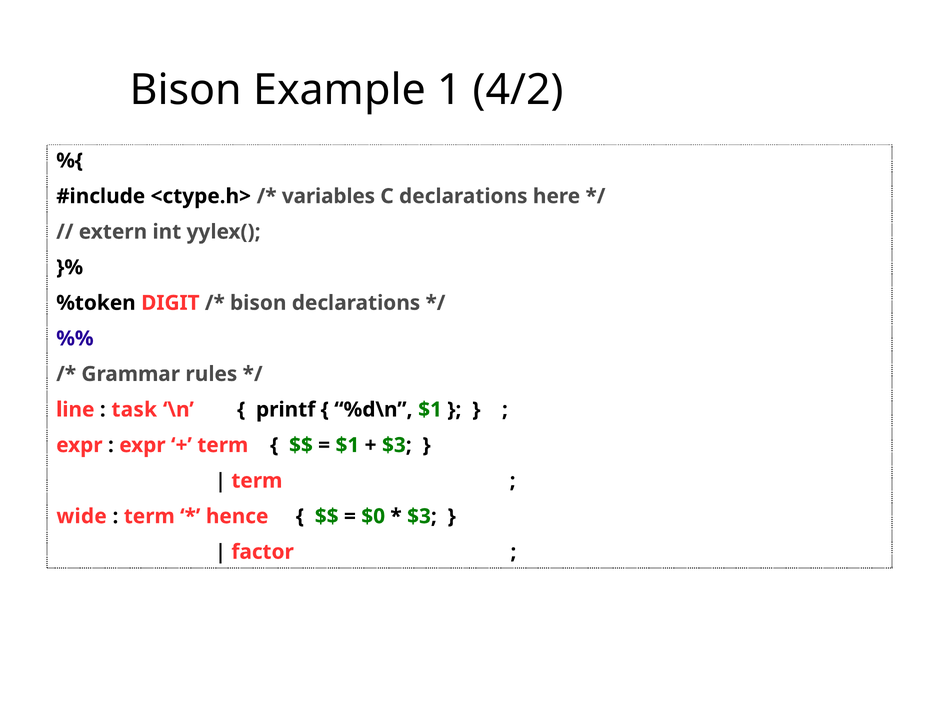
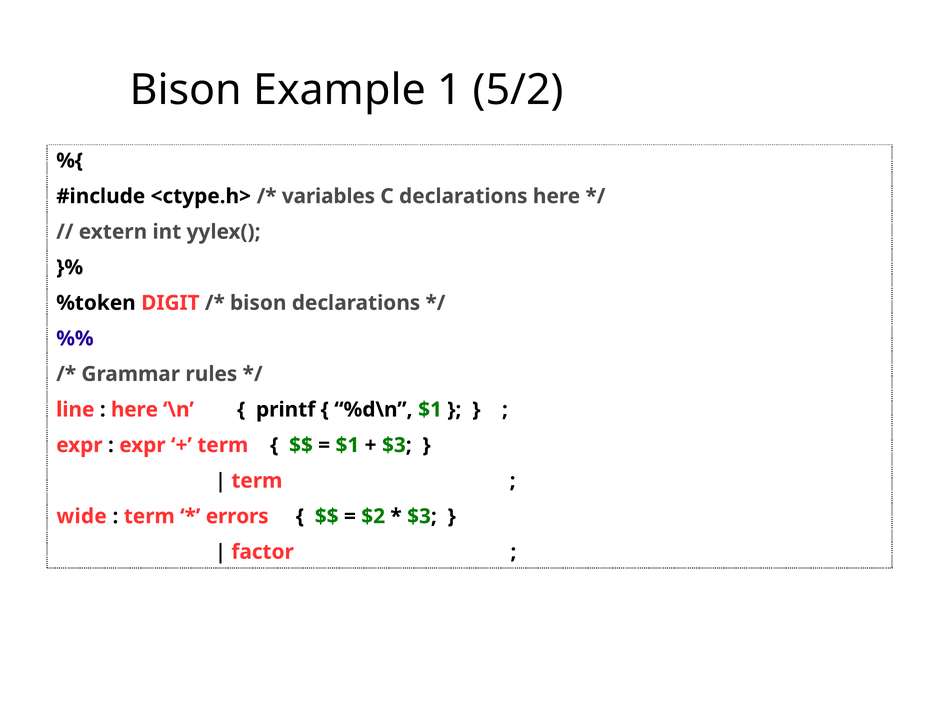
4/2: 4/2 -> 5/2 (518, 90)
task: task -> here (134, 409)
hence: hence -> errors (237, 516)
$0: $0 -> $2 (373, 516)
